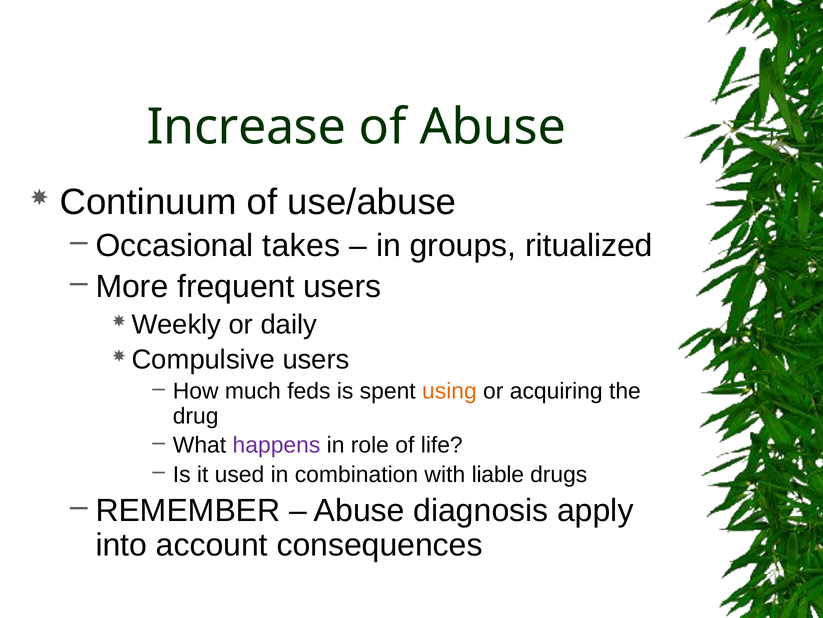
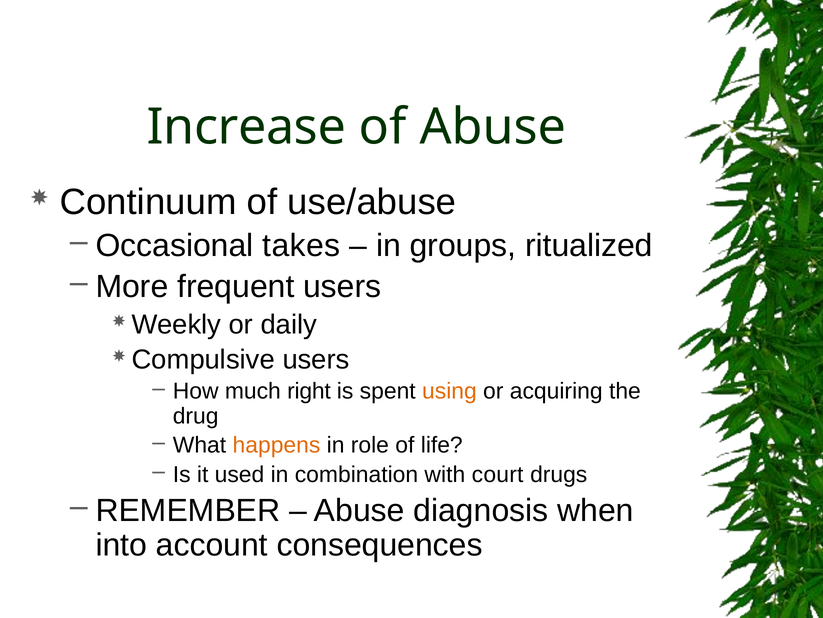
feds: feds -> right (309, 391)
happens colour: purple -> orange (276, 445)
liable: liable -> court (498, 474)
apply: apply -> when (595, 510)
